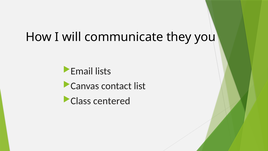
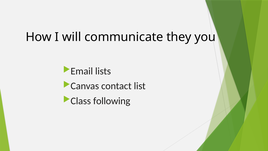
centered: centered -> following (112, 101)
